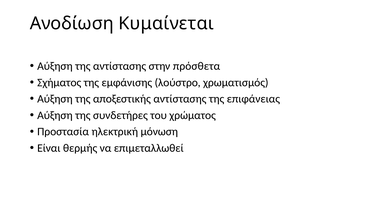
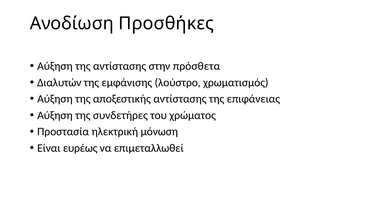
Κυμαίνεται: Κυμαίνεται -> Προσθήκες (166, 24)
Σχήματος: Σχήματος -> Διαλυτών (59, 83)
θερμής: θερμής -> ευρέως (80, 148)
